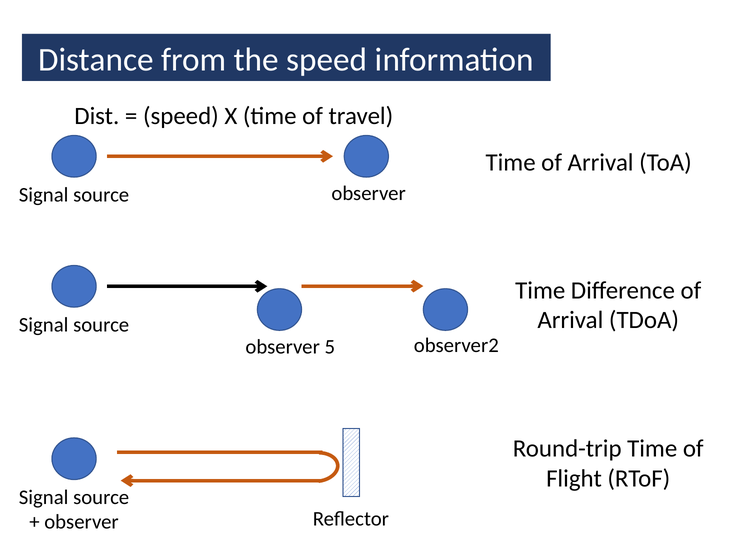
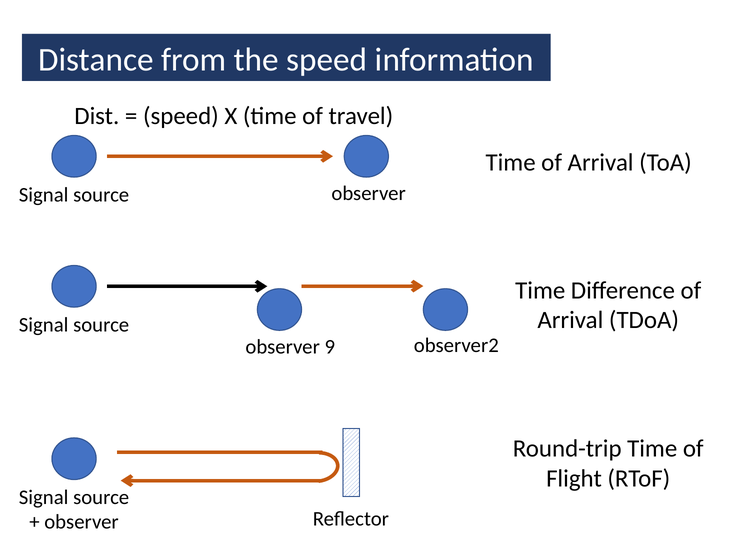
5: 5 -> 9 (330, 347)
